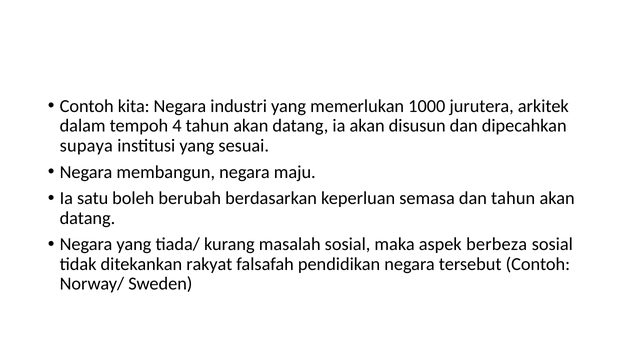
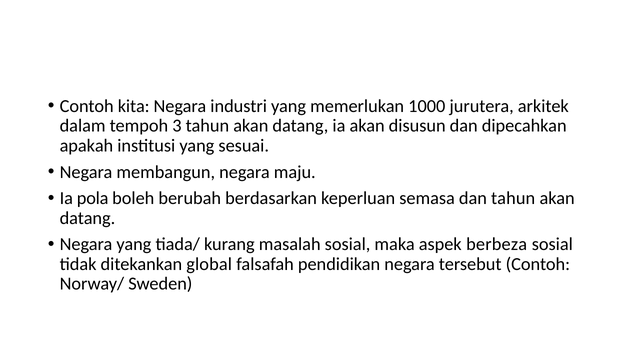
4: 4 -> 3 (177, 126)
supaya: supaya -> apakah (86, 146)
satu: satu -> pola (93, 198)
rakyat: rakyat -> global (209, 264)
